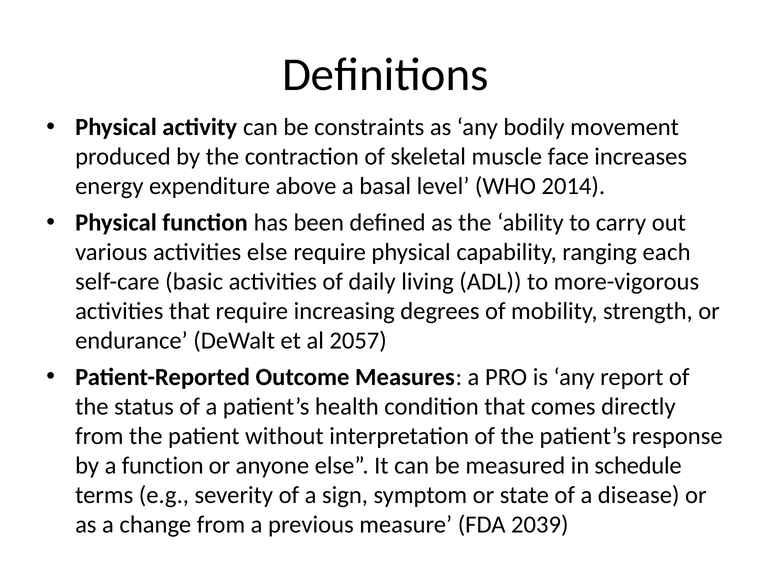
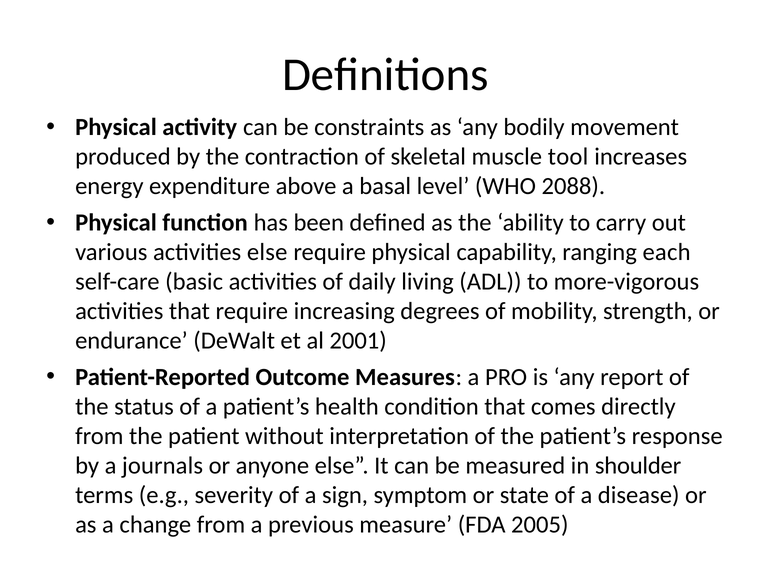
face: face -> tool (568, 157)
2014: 2014 -> 2088 (573, 186)
2057: 2057 -> 2001 (358, 341)
a function: function -> journals (162, 466)
schedule: schedule -> shoulder (638, 466)
2039: 2039 -> 2005 (540, 525)
